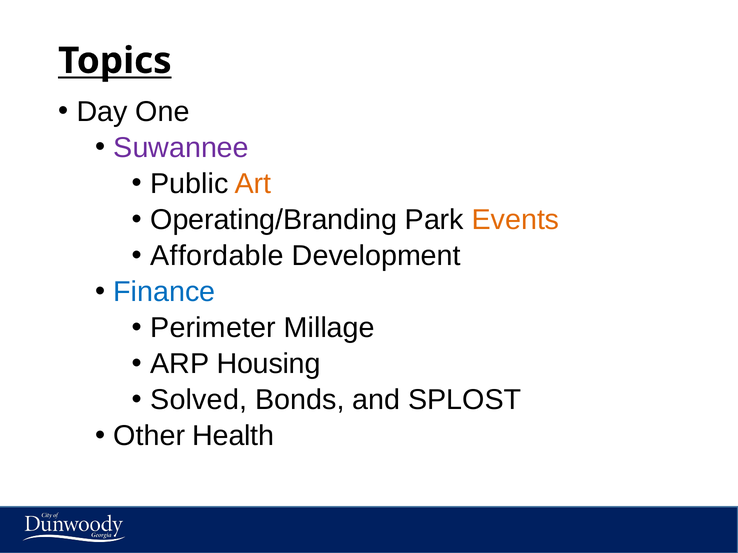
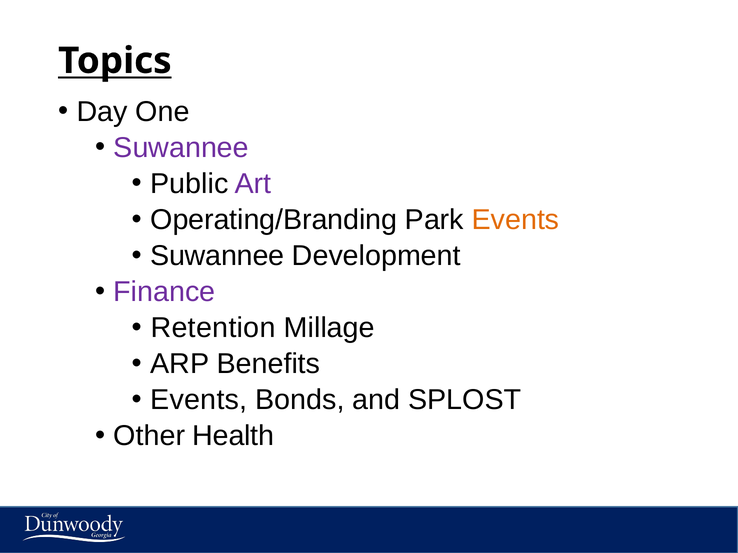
Art colour: orange -> purple (253, 184)
Affordable: Affordable -> Suwannee (217, 256)
Finance colour: blue -> purple (164, 292)
Perimeter: Perimeter -> Retention (213, 328)
Housing: Housing -> Benefits (268, 364)
Solved: Solved -> Events (199, 400)
